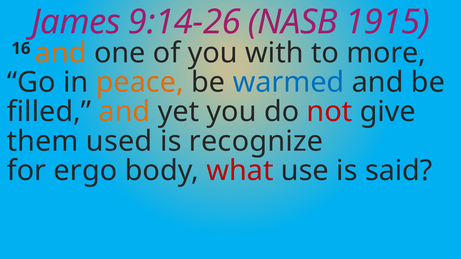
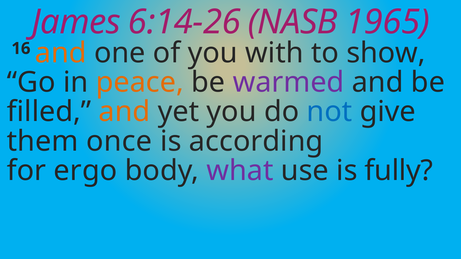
9:14-26: 9:14-26 -> 6:14-26 (184, 22)
1915: 1915 -> 1965 (388, 22)
more: more -> show (386, 53)
warmed colour: blue -> purple (289, 83)
not colour: red -> blue (329, 112)
used: used -> once (119, 141)
recognize: recognize -> according (256, 141)
what colour: red -> purple (240, 171)
said: said -> fully (399, 171)
